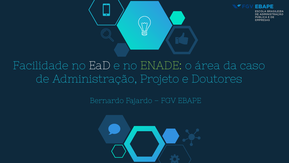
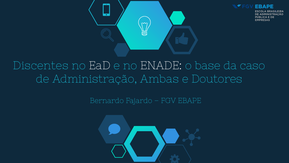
Facilidade: Facilidade -> Discentes (41, 65)
ENADE colour: light green -> white (161, 65)
área: área -> base (208, 65)
Projeto: Projeto -> Ambas (160, 79)
